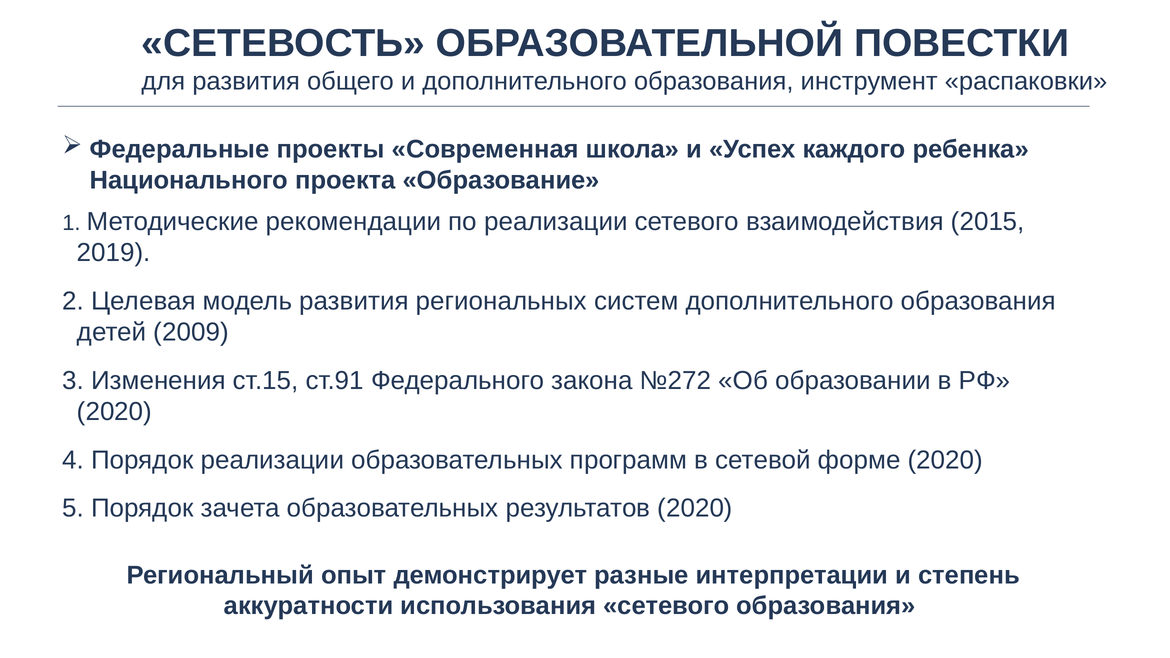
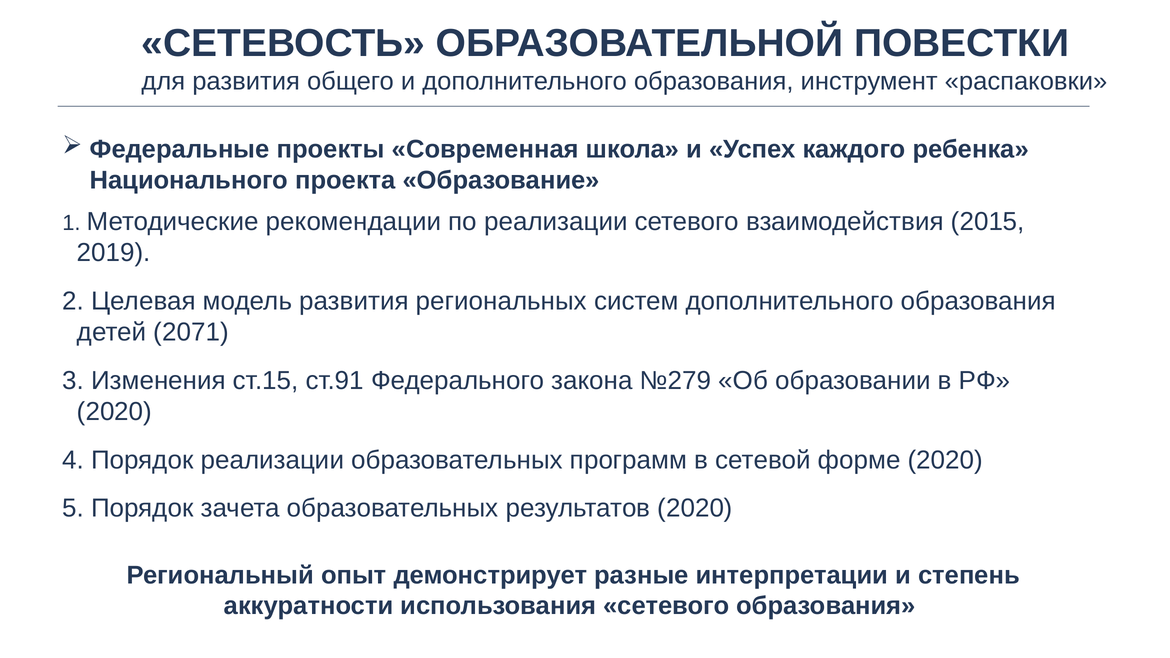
2009: 2009 -> 2071 (191, 332)
№272: №272 -> №279 (676, 381)
